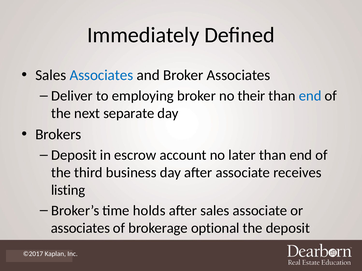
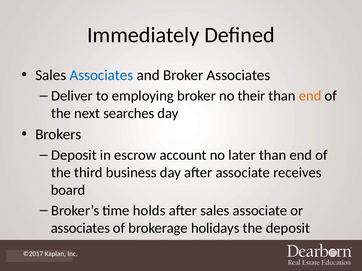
end colour: blue -> orange (310, 96)
separate: separate -> searches (129, 114)
listing: listing -> board (68, 190)
optional: optional -> holidays (215, 228)
